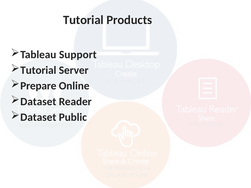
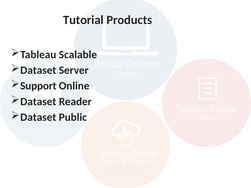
Support: Support -> Scalable (78, 55)
Tutorial: Tutorial -> Dataset (38, 70)
Prepare: Prepare -> Support (38, 86)
